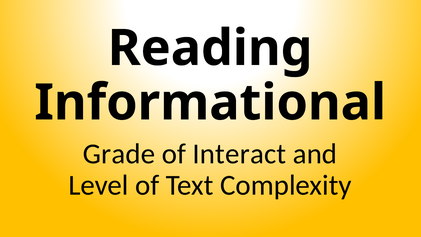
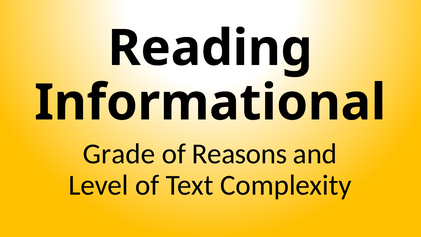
Interact: Interact -> Reasons (240, 154)
